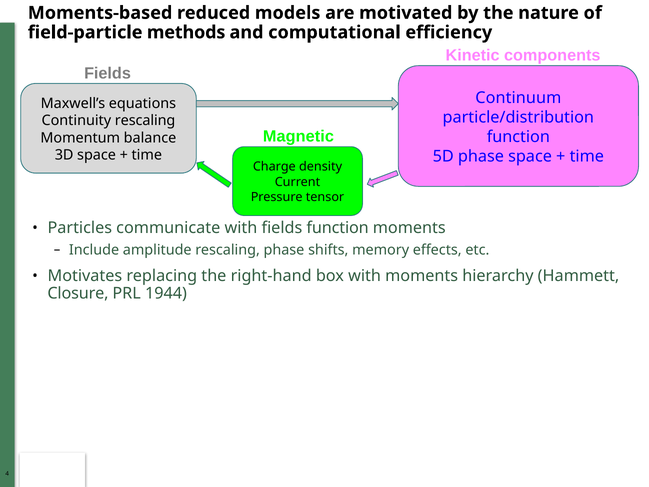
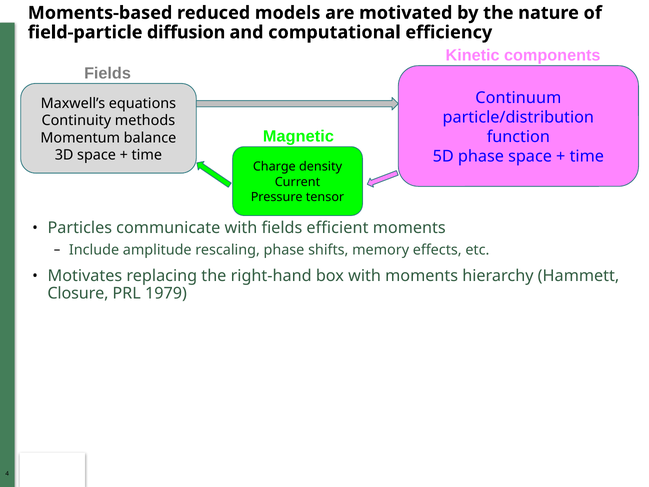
methods: methods -> diffusion (186, 32)
Continuity rescaling: rescaling -> methods (145, 121)
fields function: function -> efficient (337, 228)
1944: 1944 -> 1979 (166, 293)
